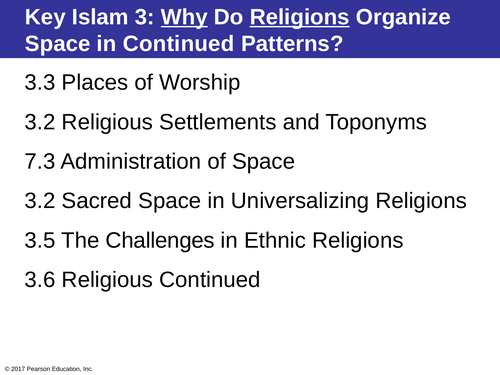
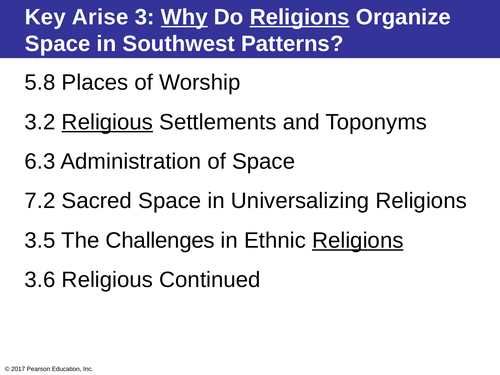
Islam: Islam -> Arise (100, 17)
in Continued: Continued -> Southwest (179, 44)
3.3: 3.3 -> 5.8 (40, 83)
Religious underline: none -> present (107, 122)
7.3: 7.3 -> 6.3 (40, 162)
3.2: 3.2 -> 7.2 (40, 201)
Religions underline: none -> present (358, 240)
